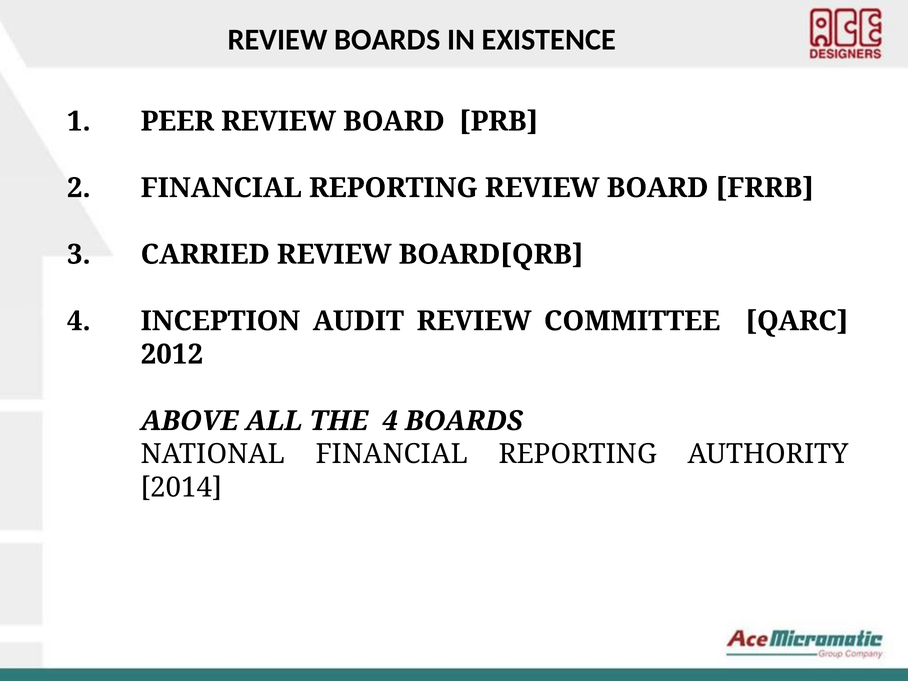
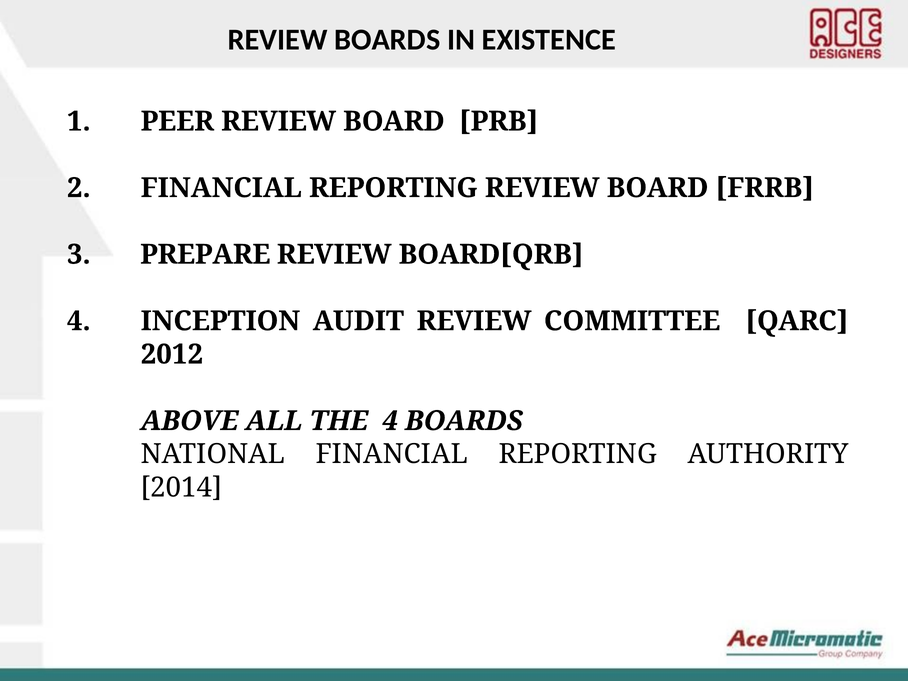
CARRIED: CARRIED -> PREPARE (205, 255)
